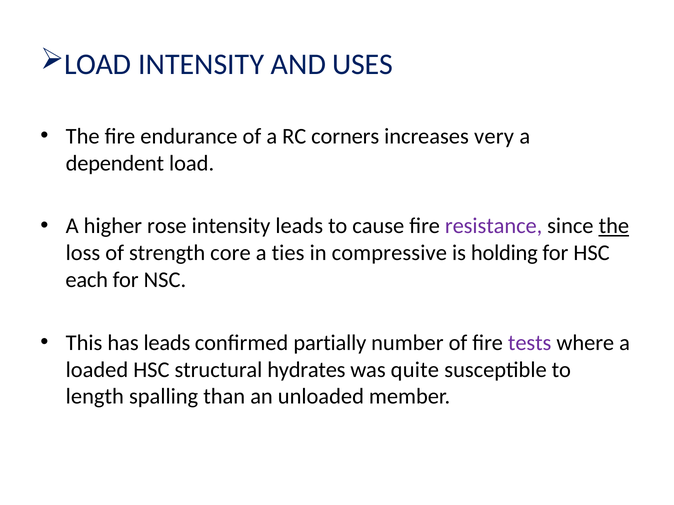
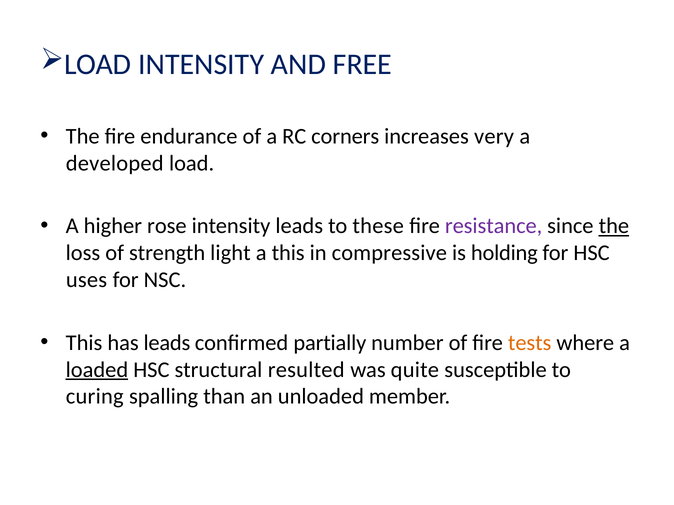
USES: USES -> FREE (362, 64)
dependent: dependent -> developed (115, 163)
cause: cause -> these (378, 226)
core: core -> light (230, 253)
a ties: ties -> this (288, 253)
each: each -> uses (87, 280)
tests colour: purple -> orange (530, 343)
loaded underline: none -> present (97, 370)
hydrates: hydrates -> resulted (306, 370)
length: length -> curing (95, 397)
